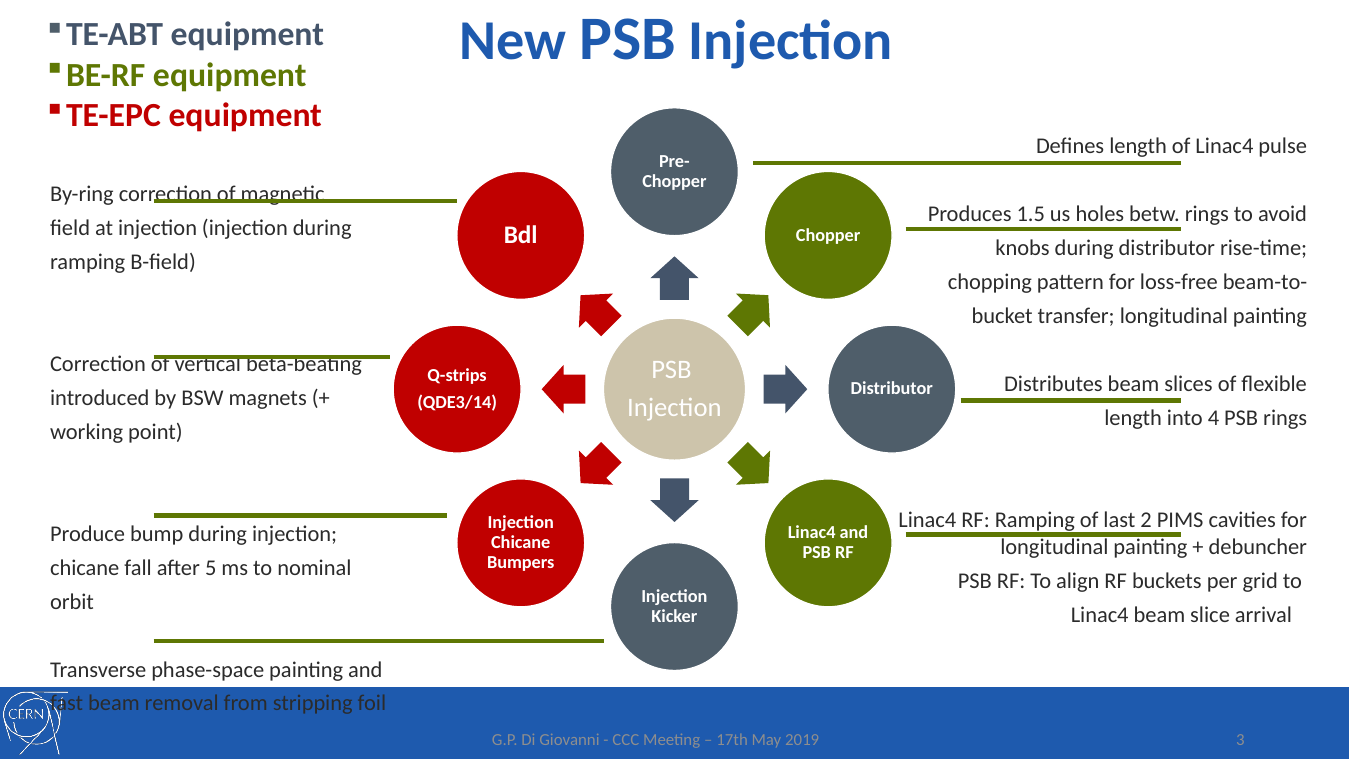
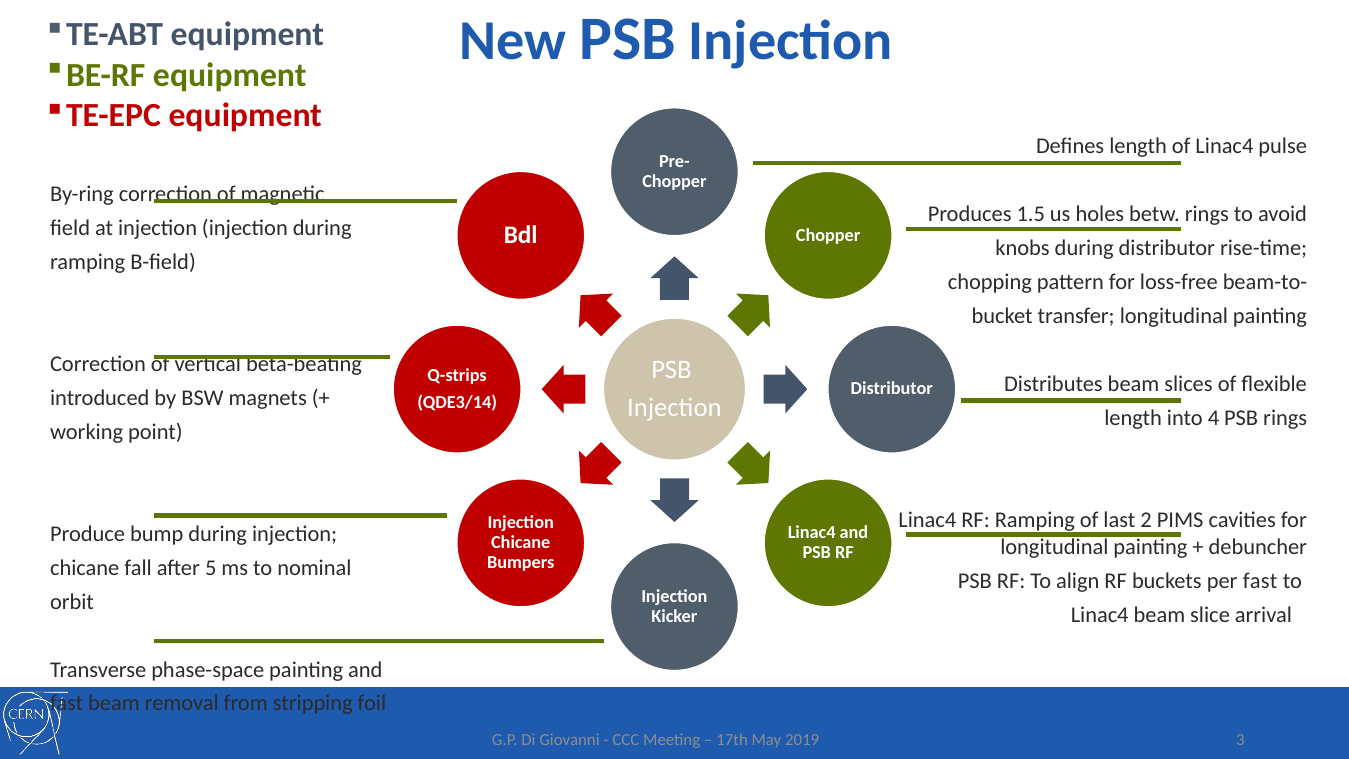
per grid: grid -> fast (1260, 581)
